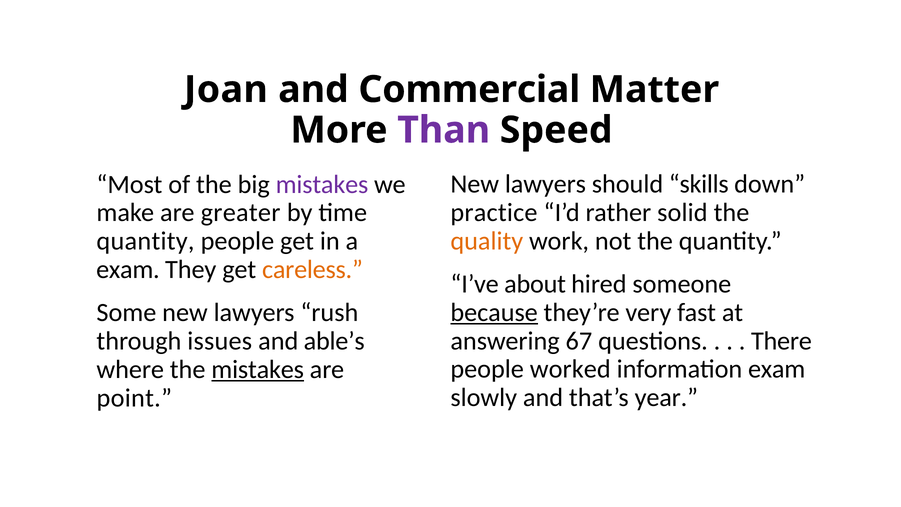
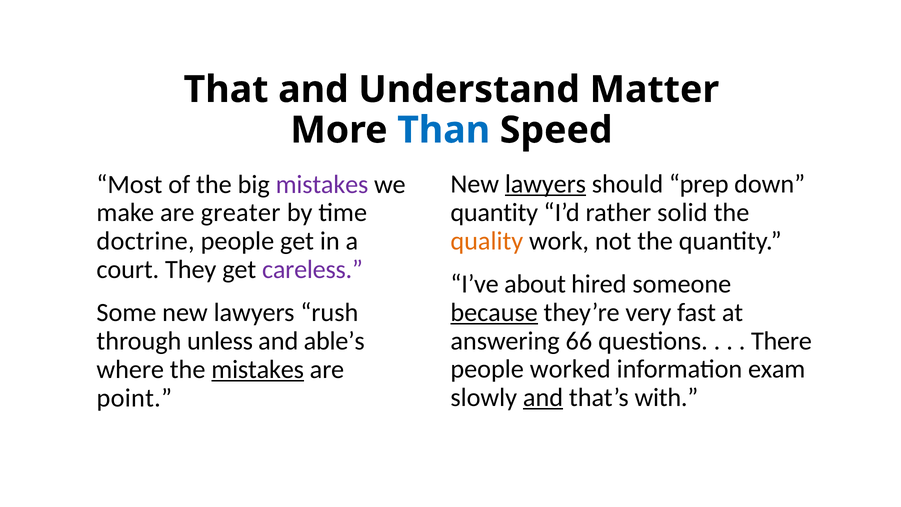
Joan: Joan -> That (226, 90)
Commercial: Commercial -> Understand (469, 90)
Than colour: purple -> blue (444, 130)
lawyers underline: none -> present (545, 184)
skills: skills -> prep (699, 184)
practice: practice -> quantity (494, 212)
quantity: quantity -> doctrine (146, 241)
exam: exam -> court (128, 269)
careless colour: orange -> purple (313, 269)
67: 67 -> 66 (579, 341)
issues: issues -> unless (220, 341)
and underline: none -> present (543, 397)
year: year -> with (666, 397)
